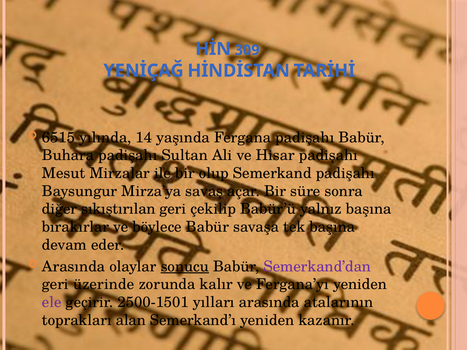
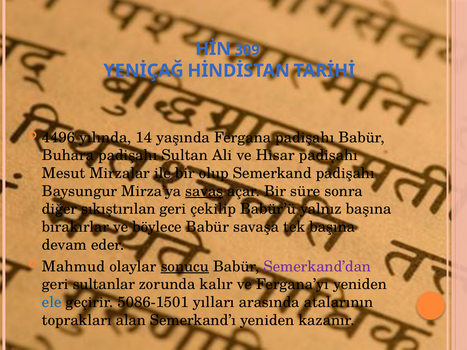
6515: 6515 -> 4496 (59, 138)
savaş underline: none -> present (204, 191)
Arasında: Arasında -> Mahmud (74, 267)
üzerinde: üzerinde -> sultanlar (104, 285)
ele colour: purple -> blue (52, 302)
2500-1501: 2500-1501 -> 5086-1501 (153, 302)
